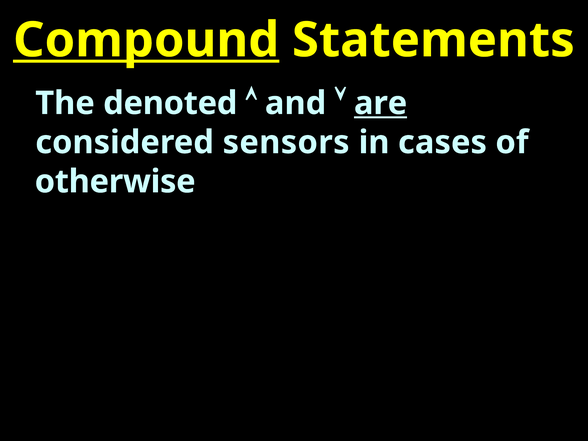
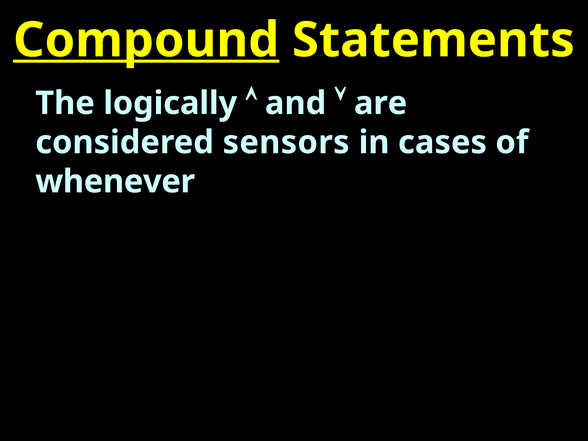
denoted: denoted -> logically (170, 103)
are underline: present -> none (381, 103)
otherwise: otherwise -> whenever (115, 182)
